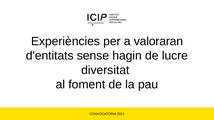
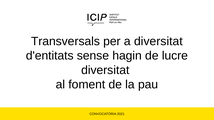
Experiències: Experiències -> Transversals (65, 41)
a valoraran: valoraran -> diversitat (158, 41)
